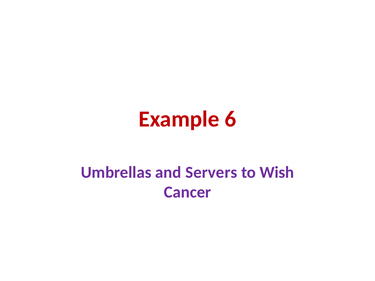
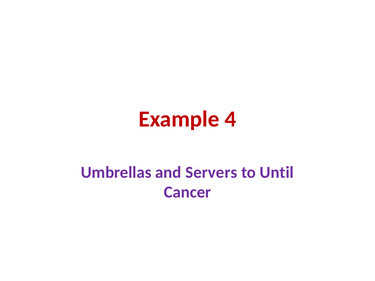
6: 6 -> 4 (230, 119)
Wish: Wish -> Until (277, 172)
